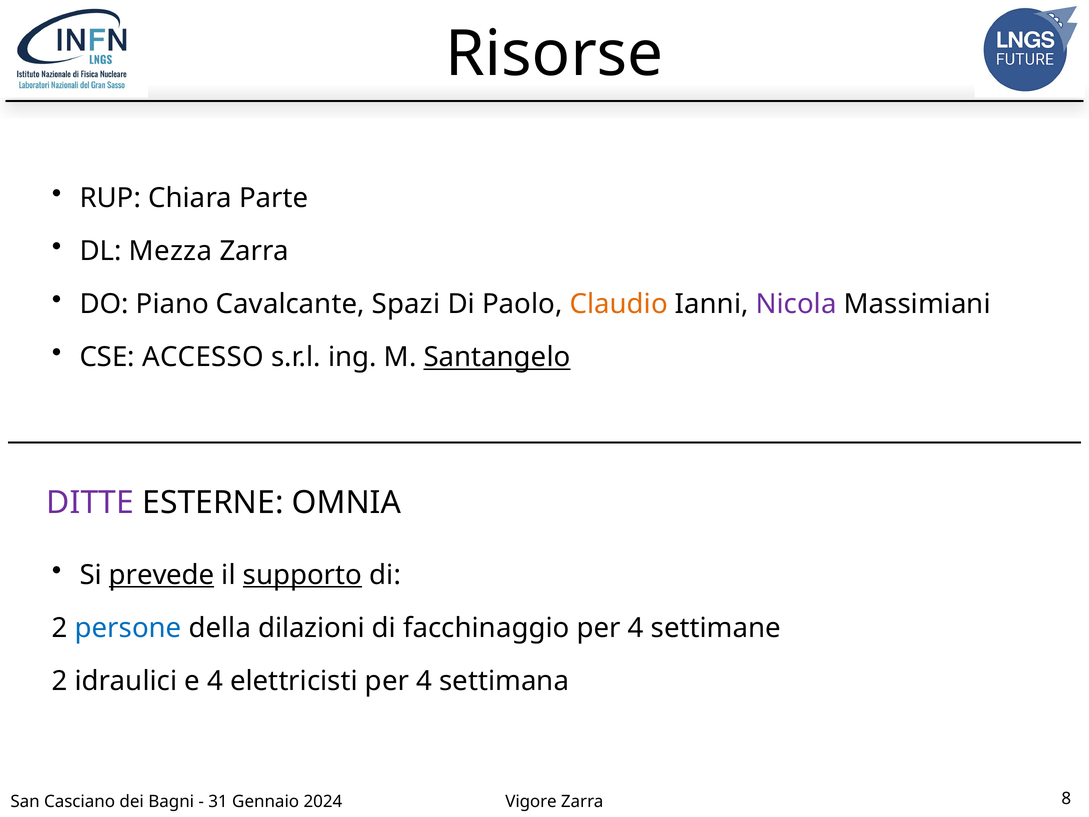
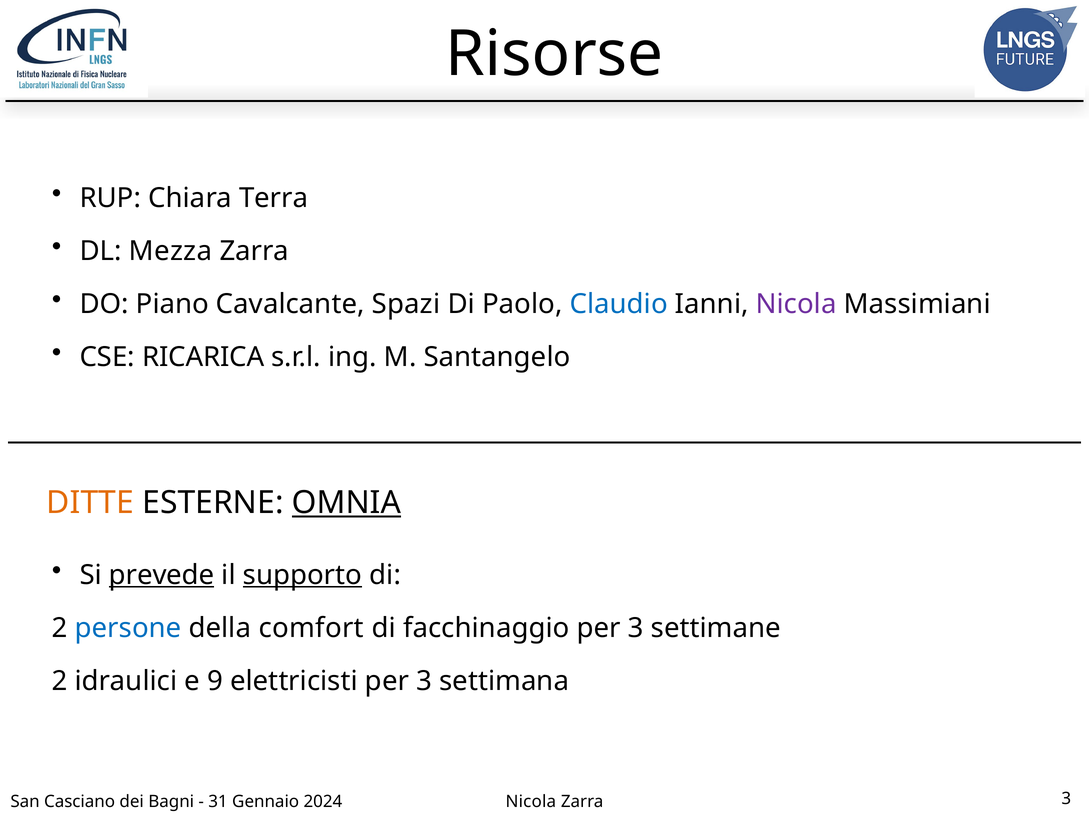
Parte: Parte -> Terra (274, 198)
Claudio colour: orange -> blue (619, 304)
ACCESSO: ACCESSO -> RICARICA (203, 357)
Santangelo underline: present -> none (497, 357)
DITTE colour: purple -> orange (90, 503)
OMNIA underline: none -> present (346, 503)
dilazioni: dilazioni -> comfort (311, 628)
facchinaggio per 4: 4 -> 3 (636, 628)
e 4: 4 -> 9 (215, 681)
elettricisti per 4: 4 -> 3 (424, 681)
Vigore: Vigore -> Nicola (531, 801)
Zarra 8: 8 -> 3 (1066, 798)
